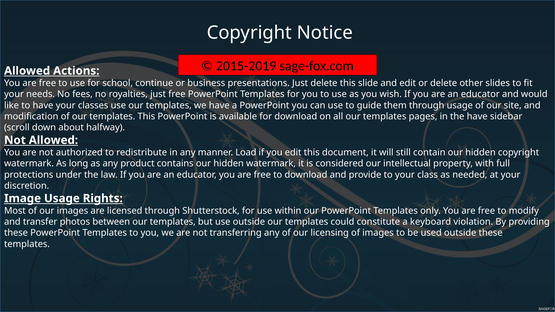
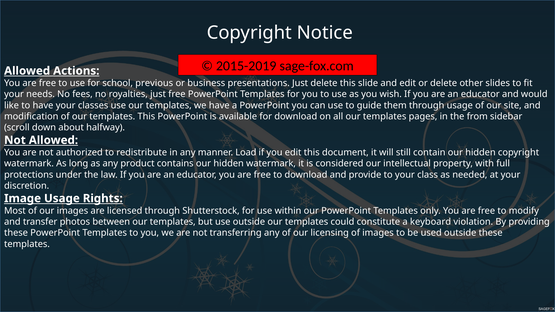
continue: continue -> previous (154, 83)
the have: have -> from (477, 116)
